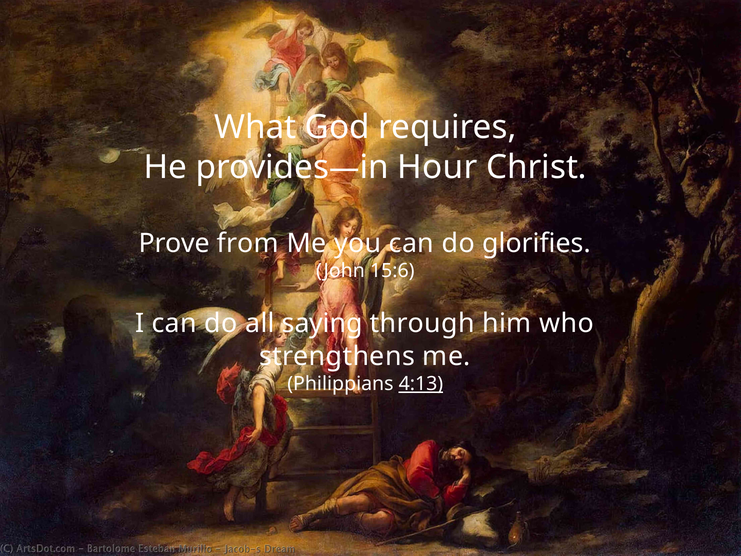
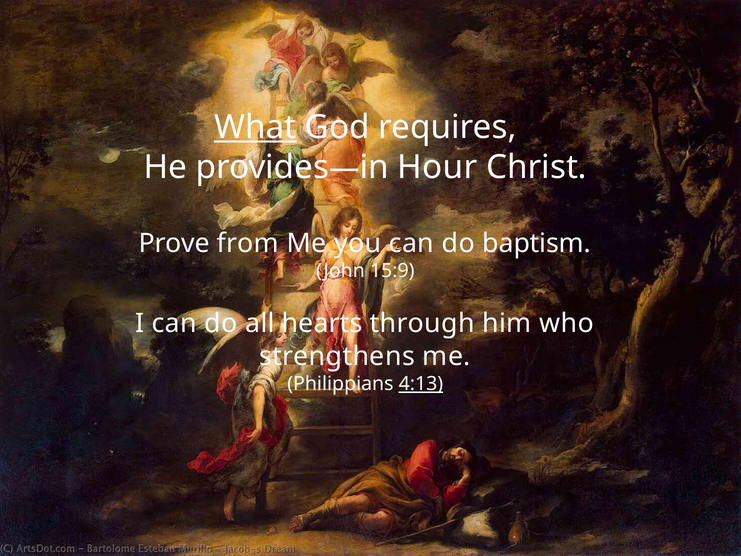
What underline: none -> present (255, 127)
glorifies: glorifies -> baptism (537, 243)
15:6: 15:6 -> 15:9 (392, 271)
saying: saying -> hearts (322, 323)
